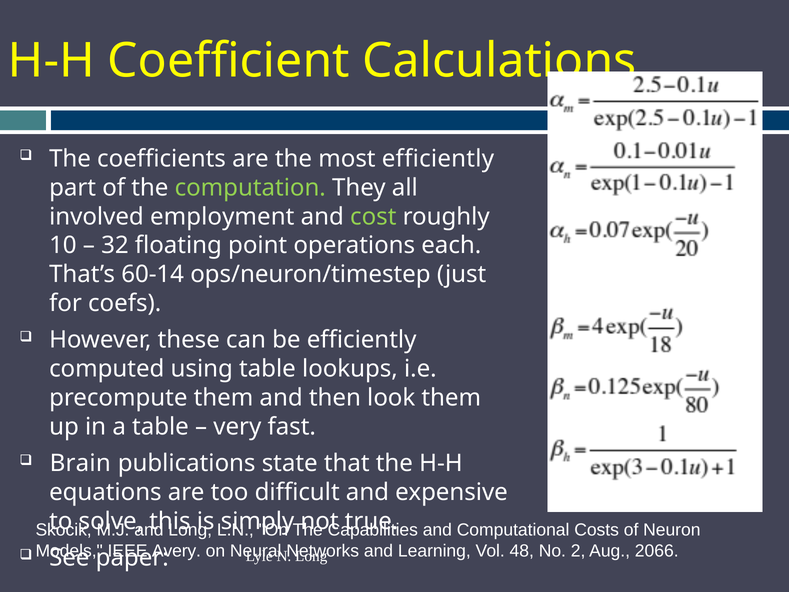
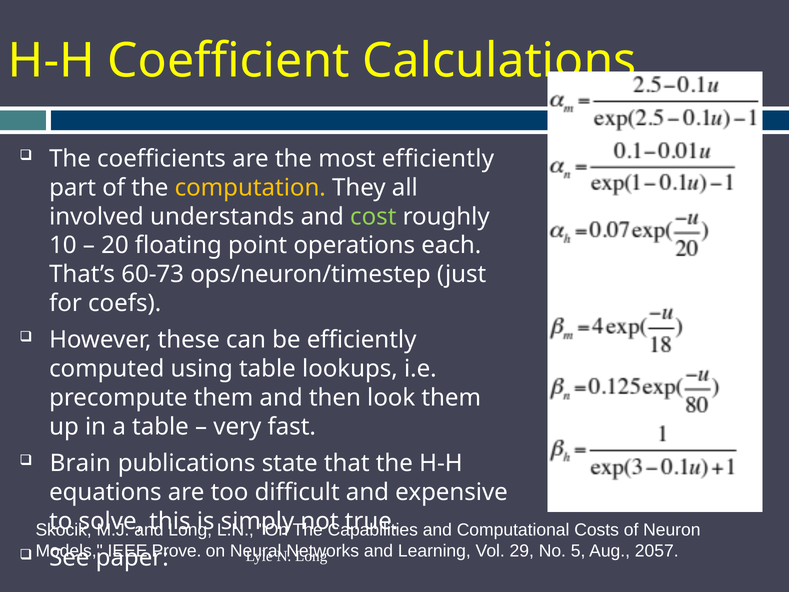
computation colour: light green -> yellow (250, 188)
employment: employment -> understands (222, 216)
32: 32 -> 20 (115, 245)
60-14: 60-14 -> 60-73 (153, 274)
Avery: Avery -> Prove (176, 551)
48: 48 -> 29 (522, 551)
2: 2 -> 5 (578, 551)
2066: 2066 -> 2057 (657, 551)
